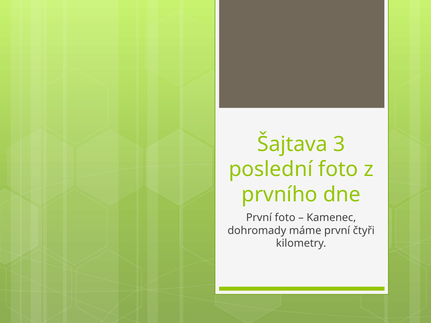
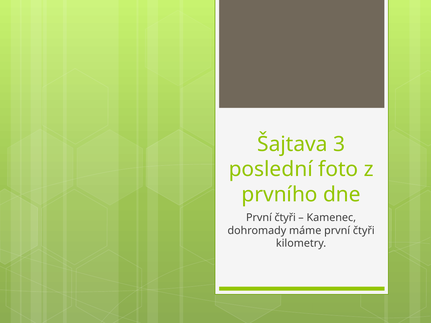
foto: foto -> čtyři (285, 218)
